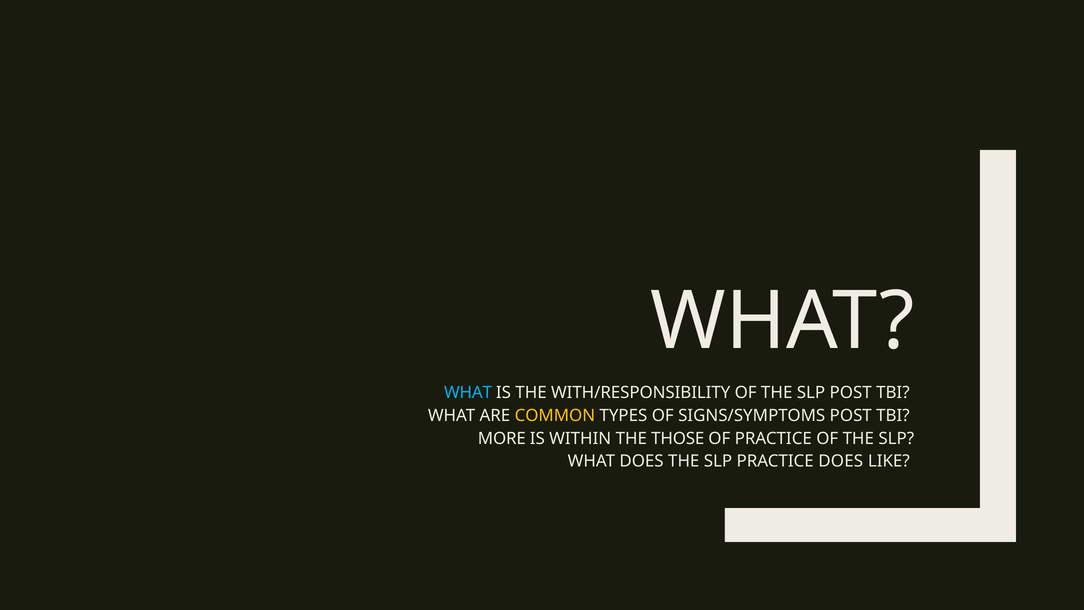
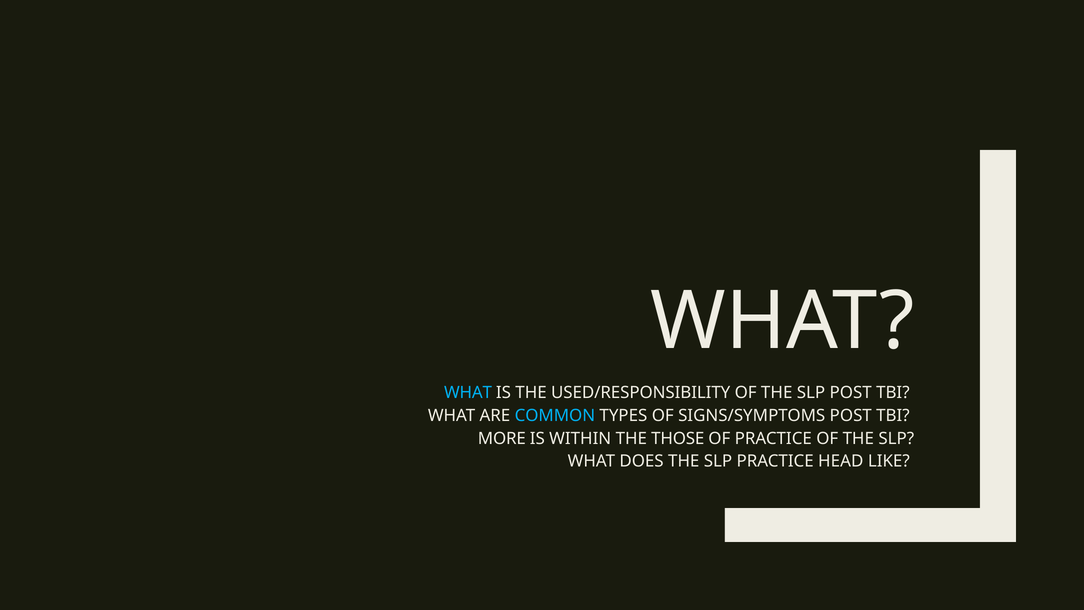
WITH/RESPONSIBILITY: WITH/RESPONSIBILITY -> USED/RESPONSIBILITY (641, 393)
COMMON colour: yellow -> light blue (555, 415)
PRACTICE DOES: DOES -> HEAD (841, 461)
